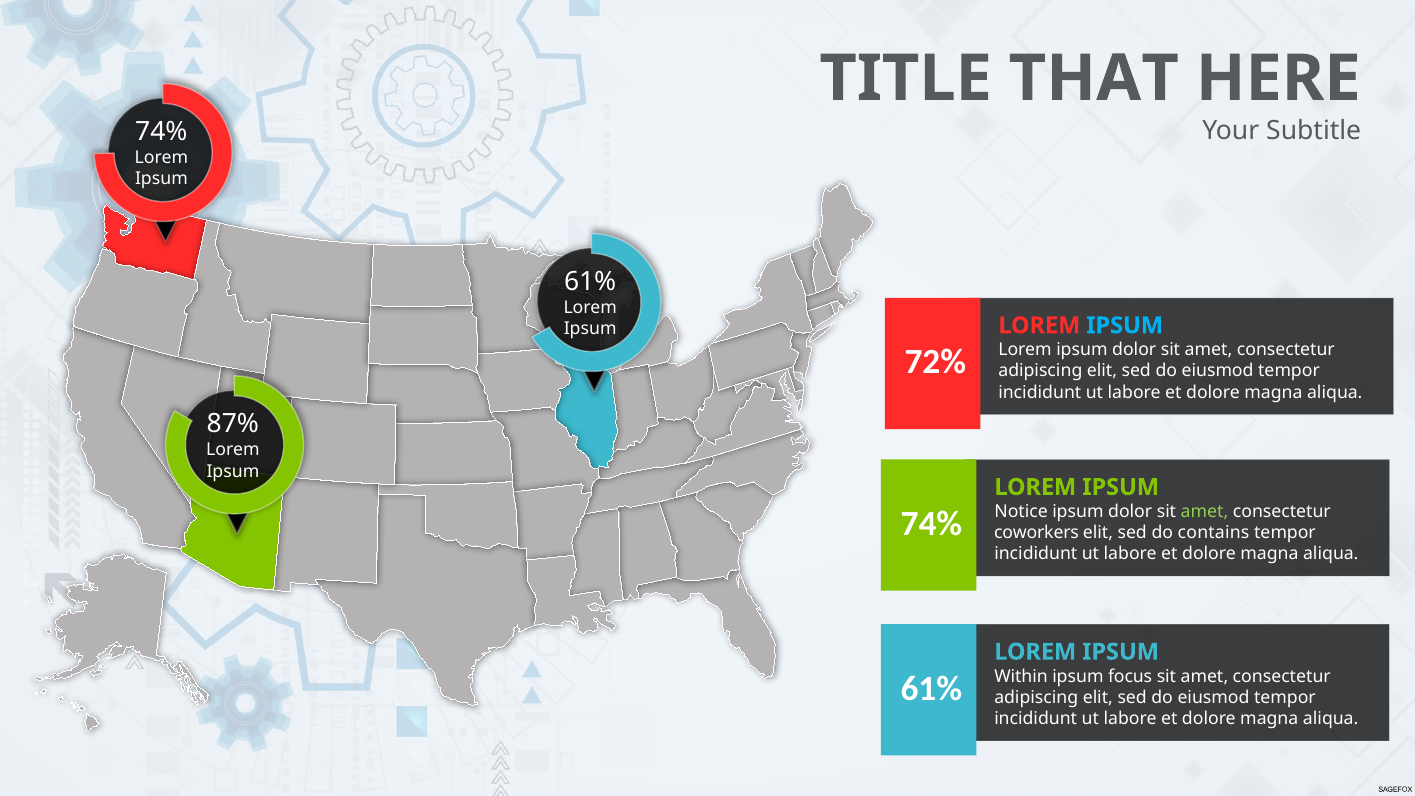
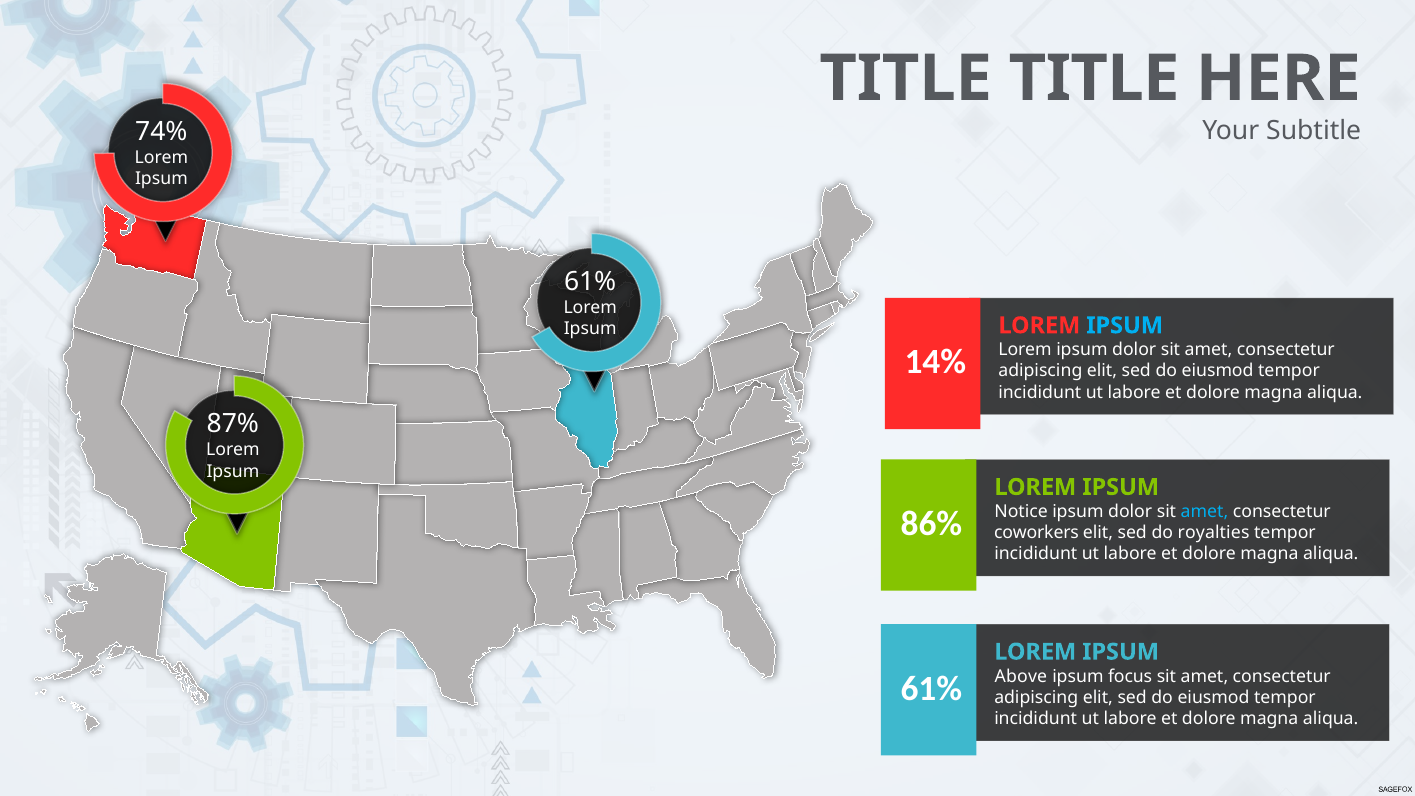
TITLE THAT: THAT -> TITLE (1094, 79)
72%: 72% -> 14% (935, 362)
amet colour: light green -> light blue (1204, 511)
74%: 74% -> 86% (931, 524)
contains: contains -> royalties (1214, 533)
Within: Within -> Above (1021, 676)
